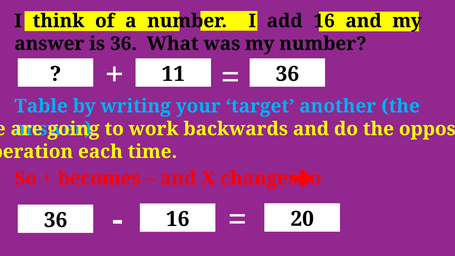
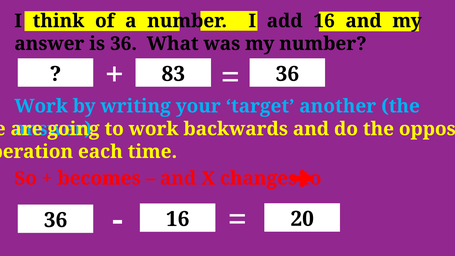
11: 11 -> 83 (173, 74)
Table: Table -> Work (41, 106)
